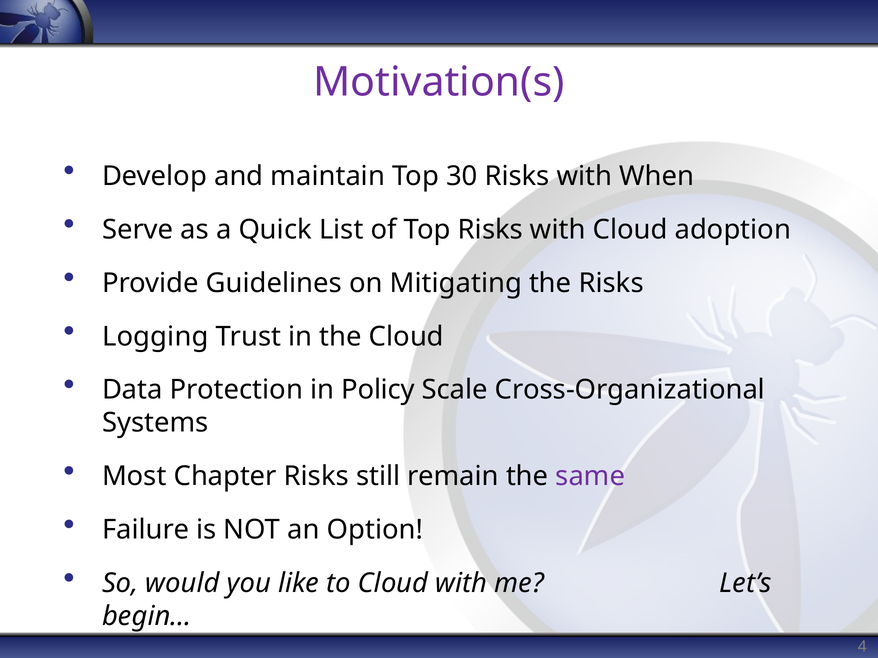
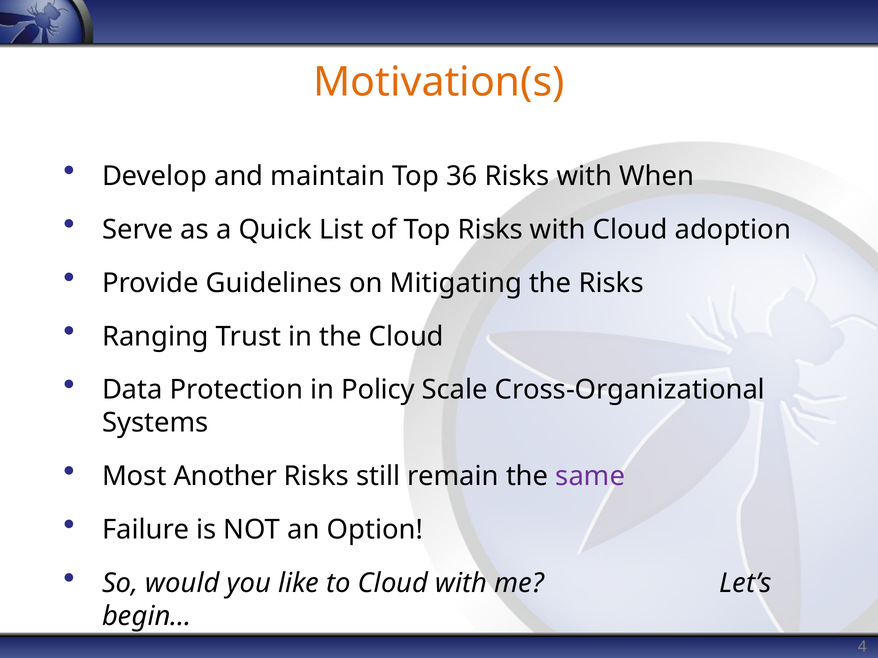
Motivation(s colour: purple -> orange (439, 82)
30: 30 -> 36 (462, 176)
Logging: Logging -> Ranging (155, 337)
Chapter: Chapter -> Another (225, 477)
